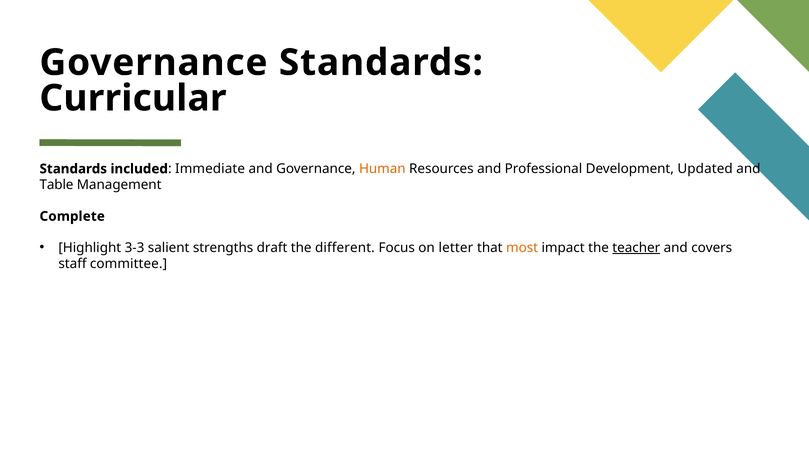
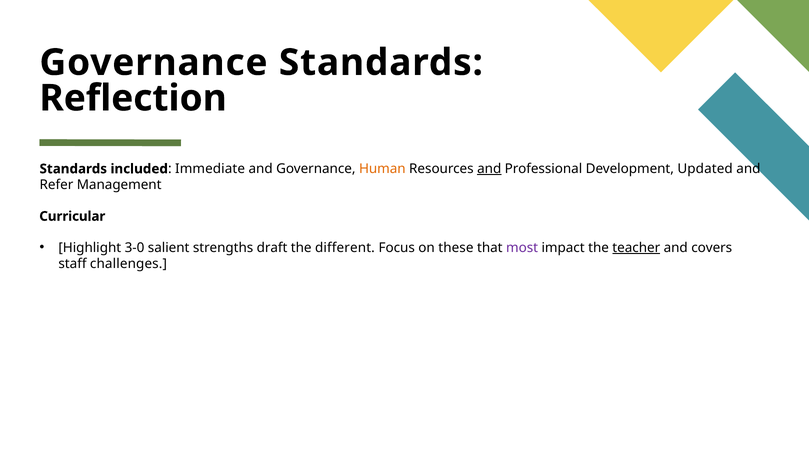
Curricular: Curricular -> Reflection (133, 98)
and underline: none -> present (489, 169)
Table: Table -> Refer (56, 185)
Complete: Complete -> Curricular (72, 216)
3-3: 3-3 -> 3-0 (134, 248)
letter: letter -> these (456, 248)
most colour: orange -> purple (522, 248)
committee: committee -> challenges (128, 264)
